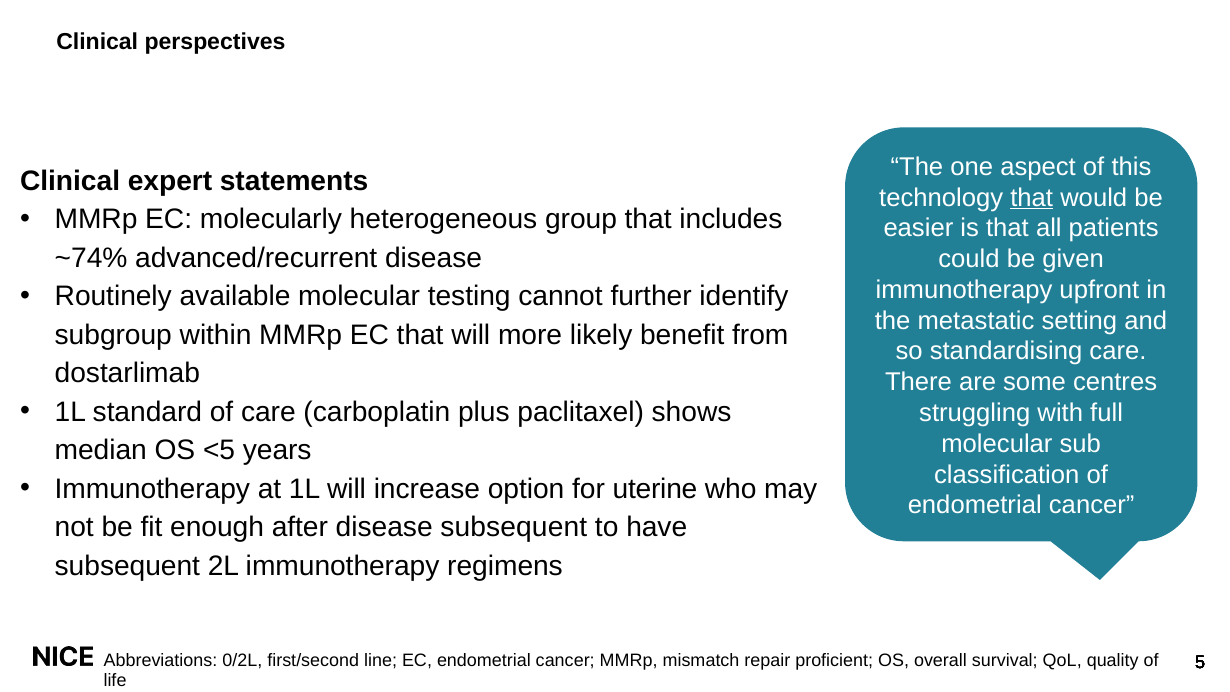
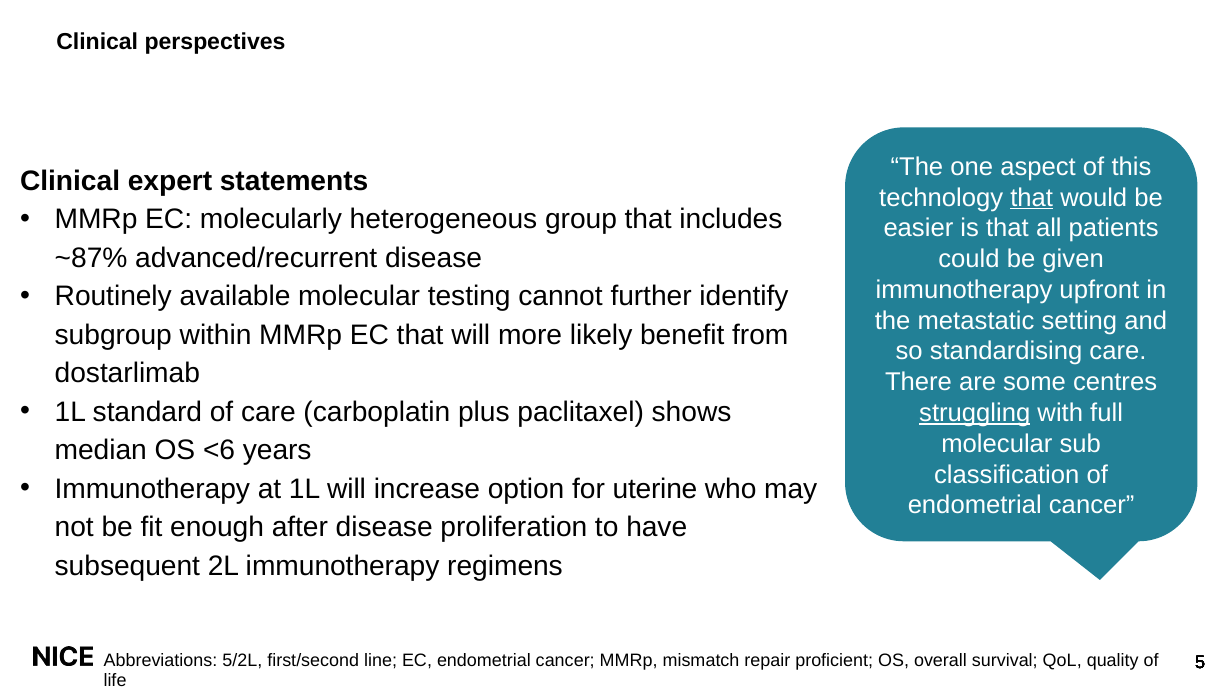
~74%: ~74% -> ~87% (91, 258)
struggling underline: none -> present (975, 413)
<5: <5 -> <6 (219, 450)
disease subsequent: subsequent -> proliferation (514, 528)
0/2L: 0/2L -> 5/2L (242, 661)
